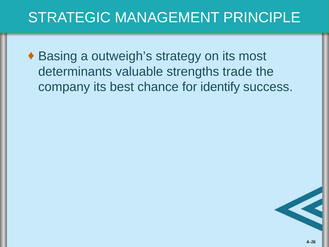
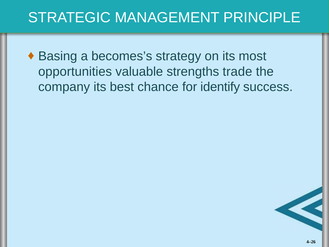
outweigh’s: outweigh’s -> becomes’s (122, 56)
determinants: determinants -> opportunities (75, 71)
